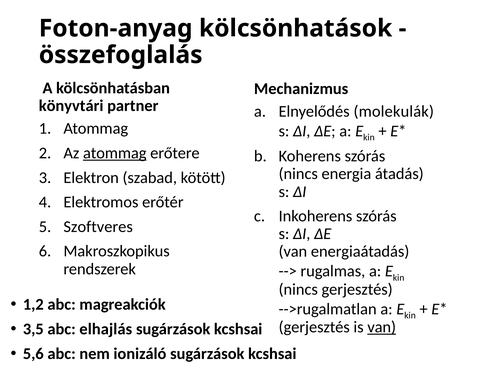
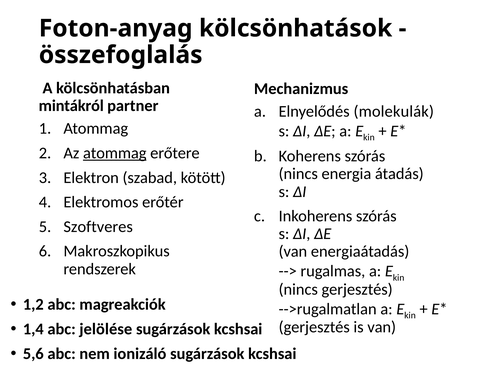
könyvtári: könyvtári -> mintákról (71, 106)
van underline: present -> none (382, 327)
3,5: 3,5 -> 1,4 (33, 329)
elhajlás: elhajlás -> jelölése (106, 329)
